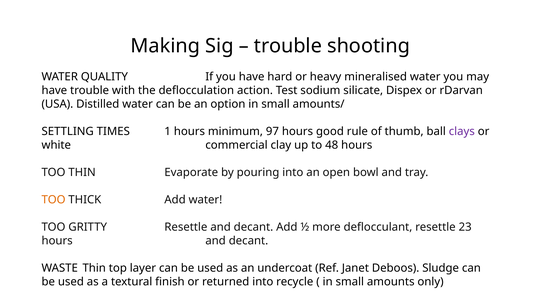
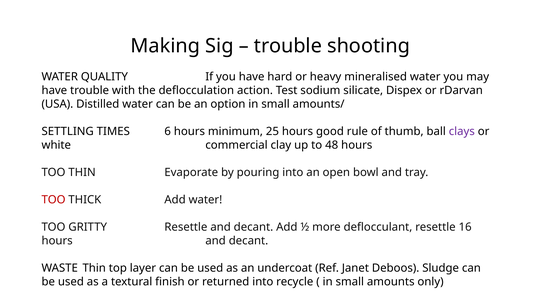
1: 1 -> 6 (168, 132)
97: 97 -> 25 (272, 132)
TOO colour: orange -> red (54, 200)
23: 23 -> 16 (465, 227)
